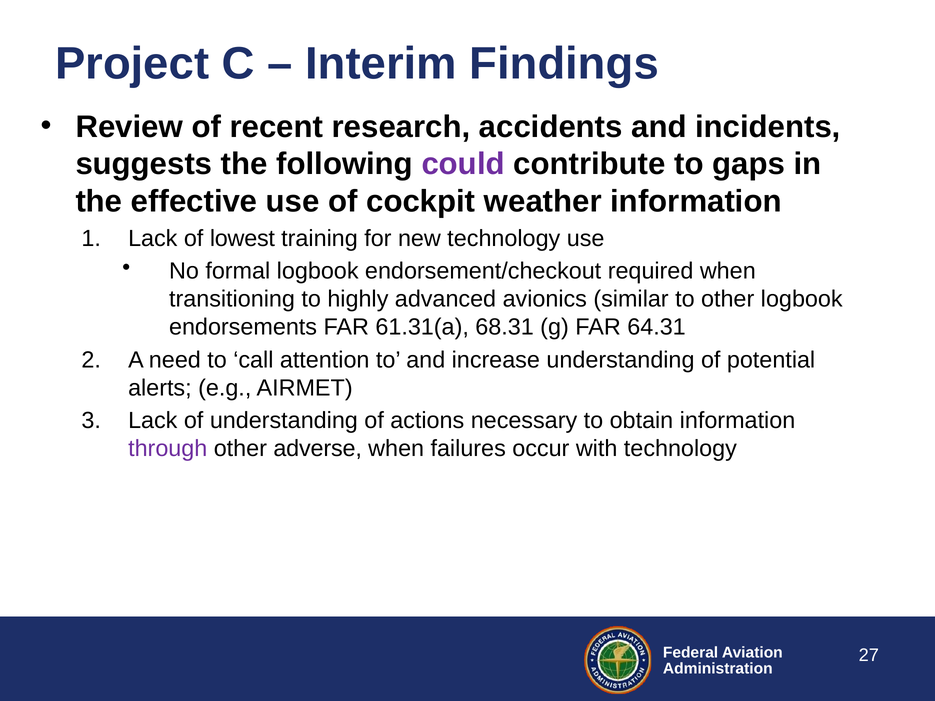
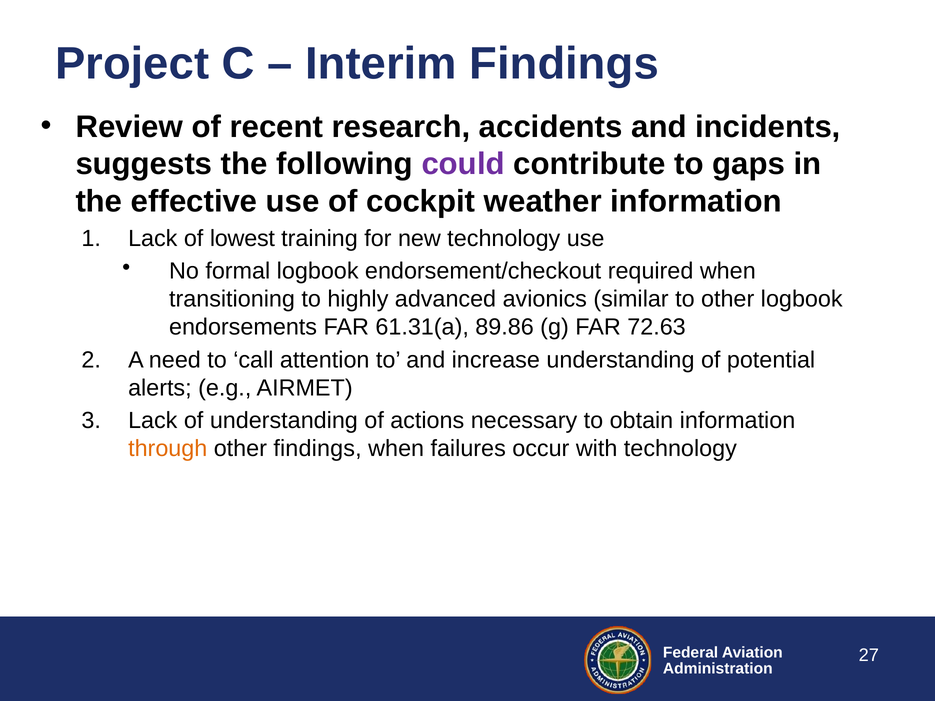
68.31: 68.31 -> 89.86 (505, 327)
64.31: 64.31 -> 72.63 (657, 327)
through colour: purple -> orange (168, 449)
other adverse: adverse -> findings (318, 449)
